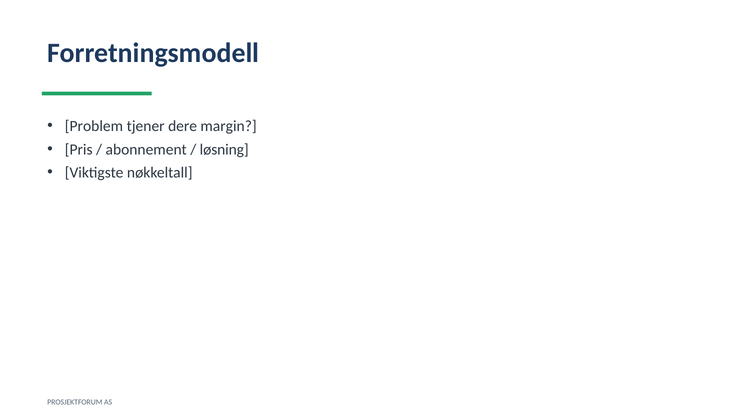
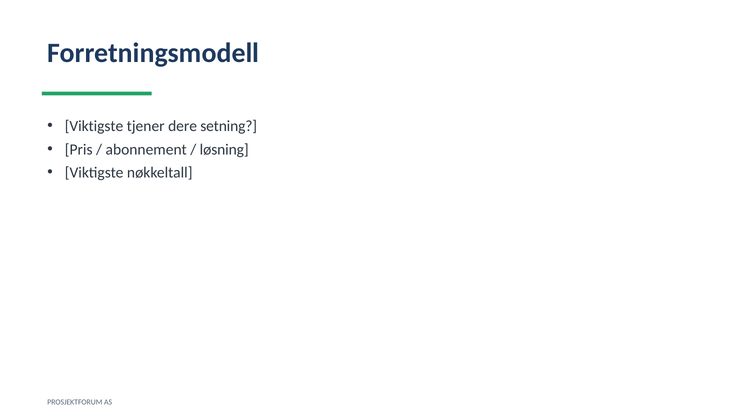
Problem: Problem -> Viktigste (94, 126)
margin: margin -> setning (229, 126)
